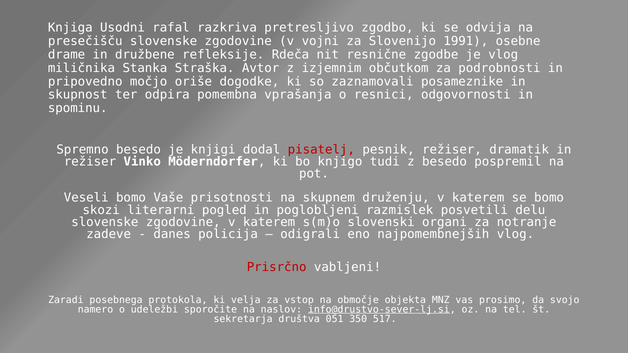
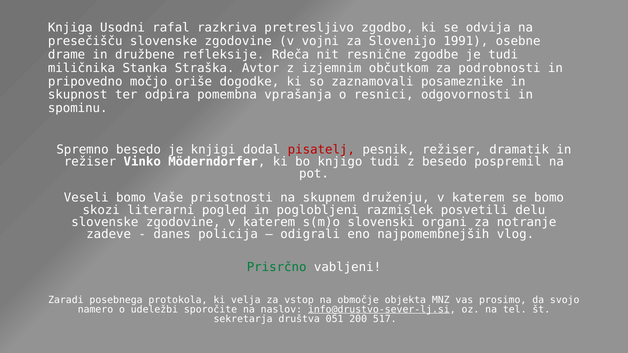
je vlog: vlog -> tudi (503, 55)
Prisrčno colour: red -> green (277, 267)
350: 350 -> 200 (358, 319)
